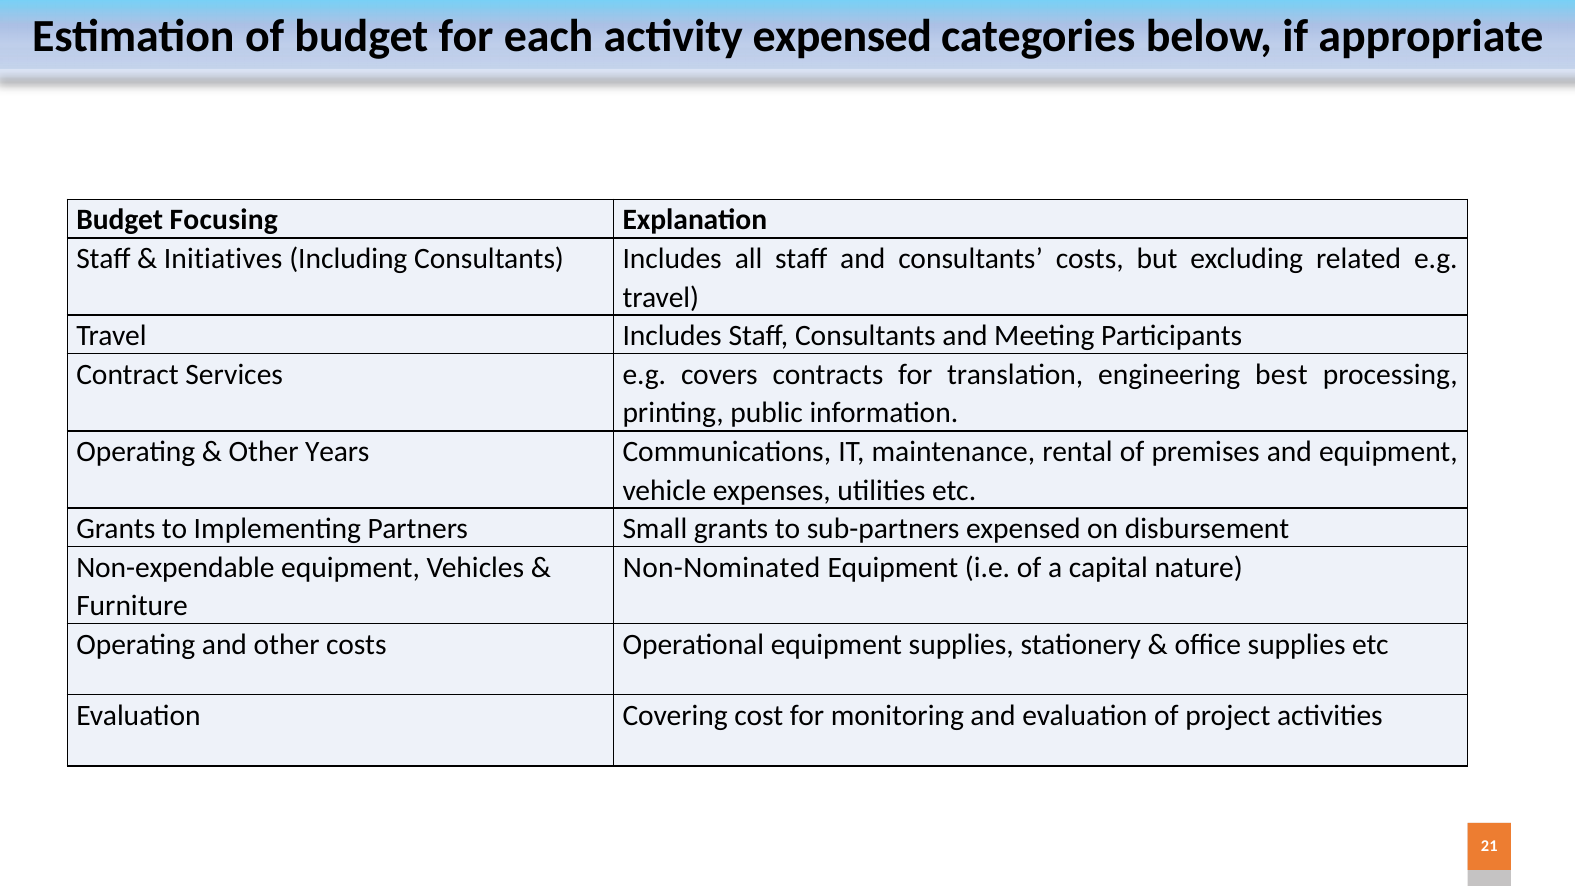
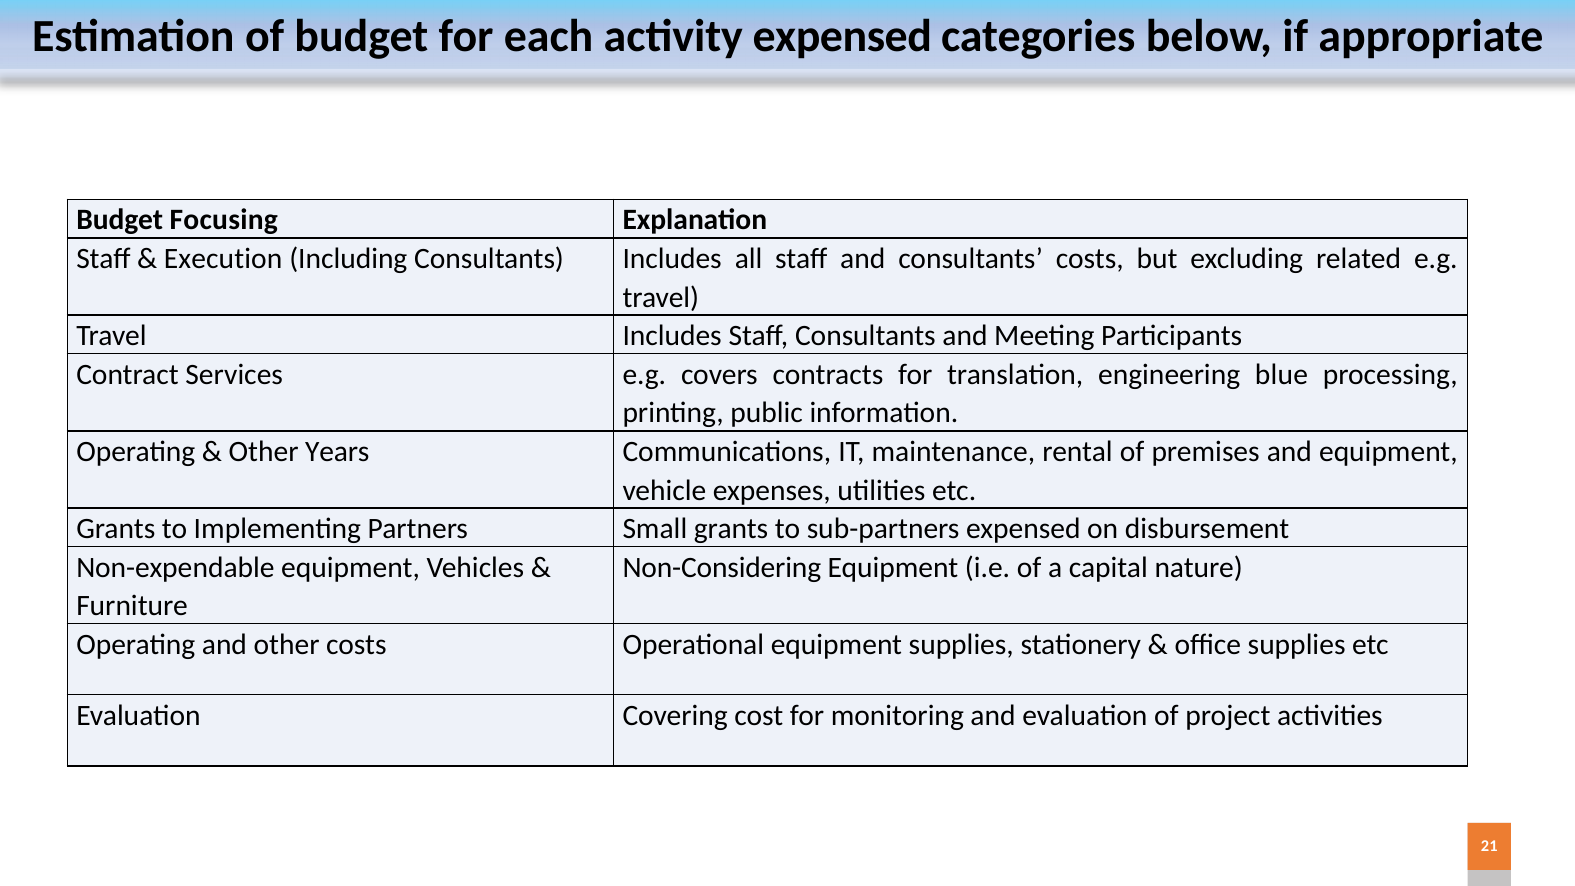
Initiatives: Initiatives -> Execution (223, 259)
best: best -> blue (1281, 375)
Non-Nominated: Non-Nominated -> Non-Considering (722, 567)
